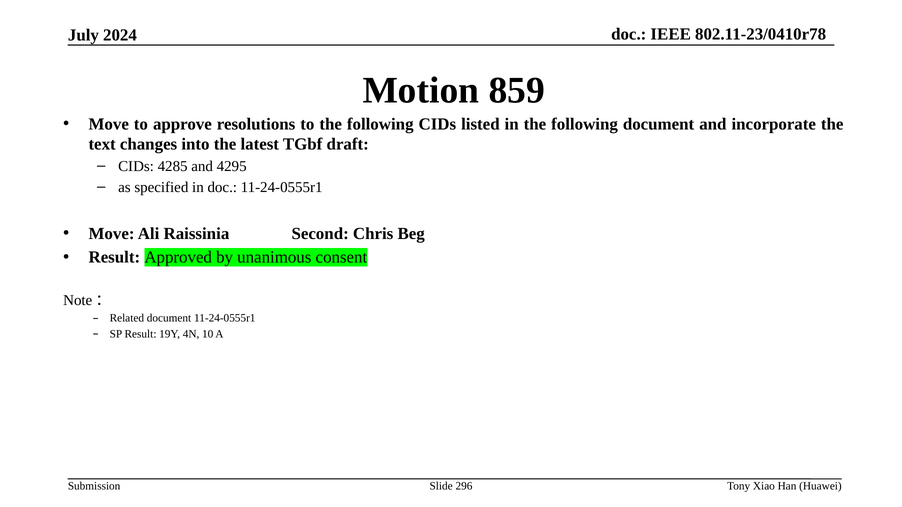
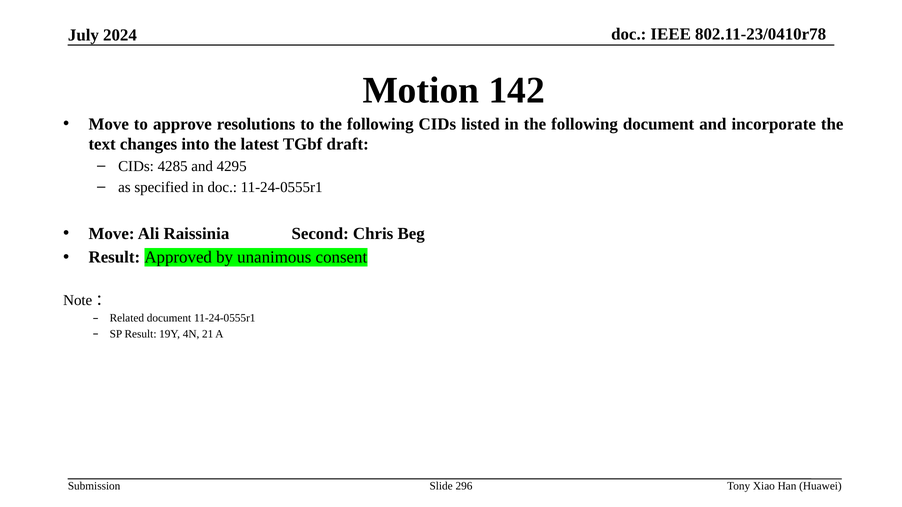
859: 859 -> 142 (517, 91)
10: 10 -> 21 (208, 334)
